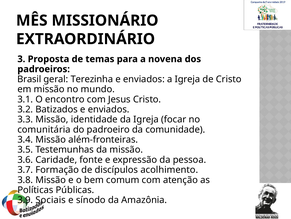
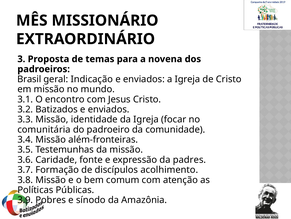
Terezinha: Terezinha -> Indicação (92, 79)
pessoa: pessoa -> padres (189, 159)
Sociais: Sociais -> Pobres (51, 199)
